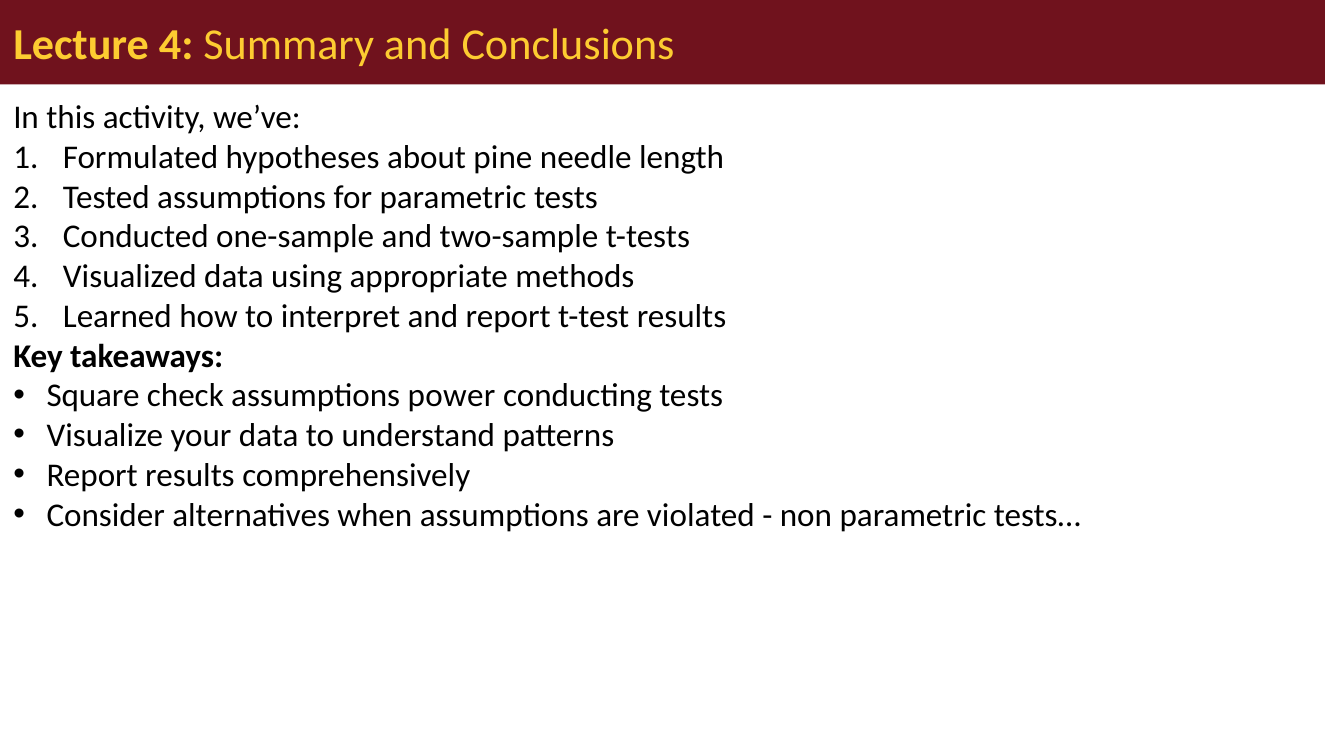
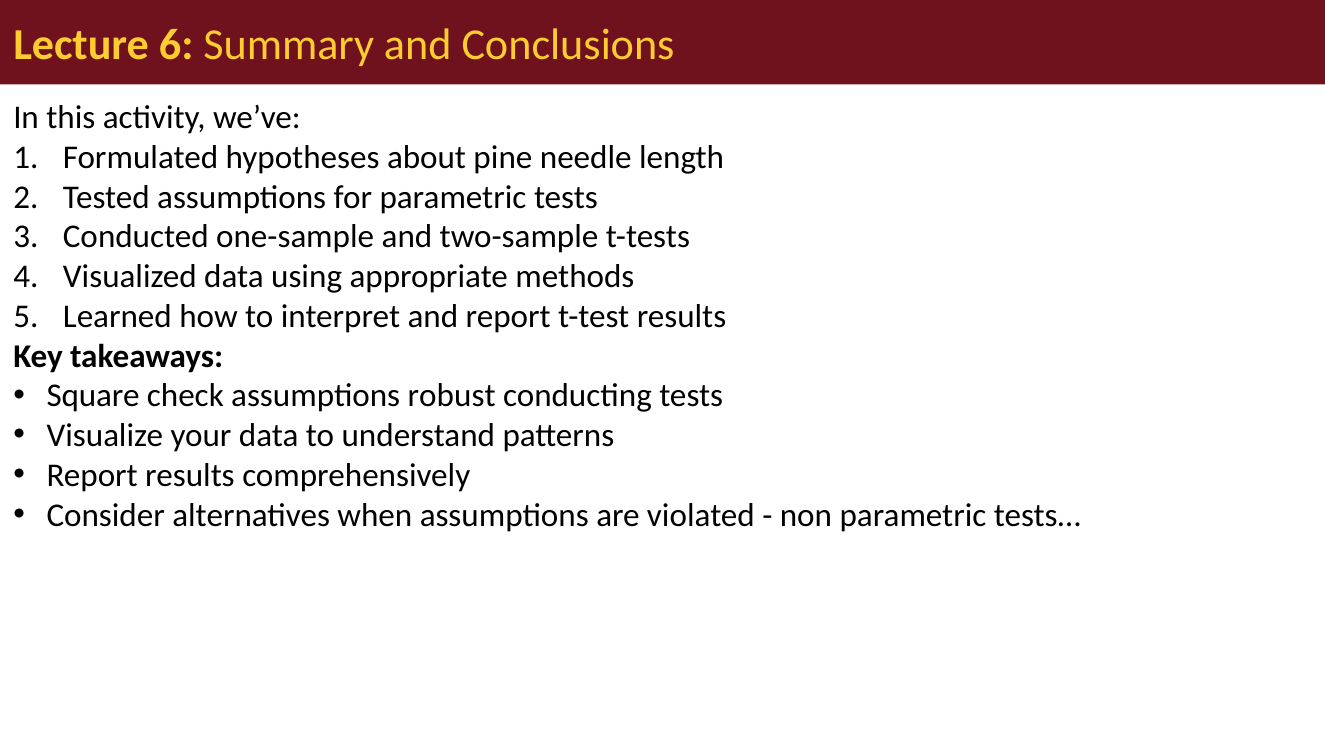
Lecture 4: 4 -> 6 (176, 45)
power: power -> robust (452, 396)
